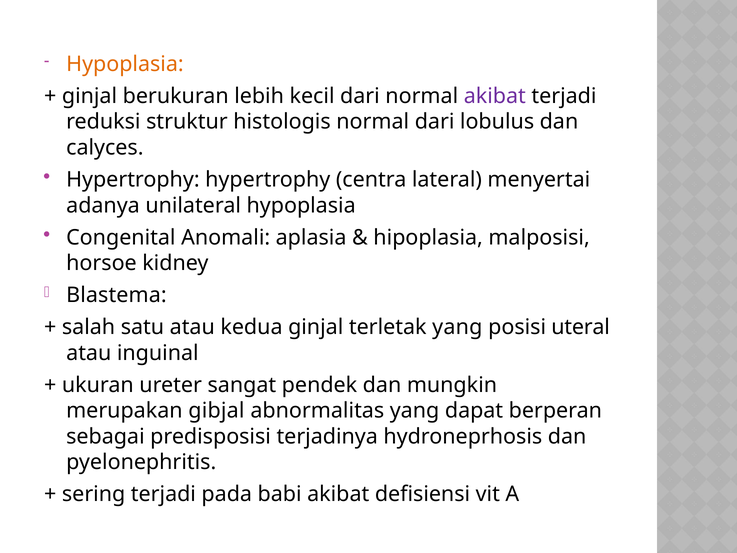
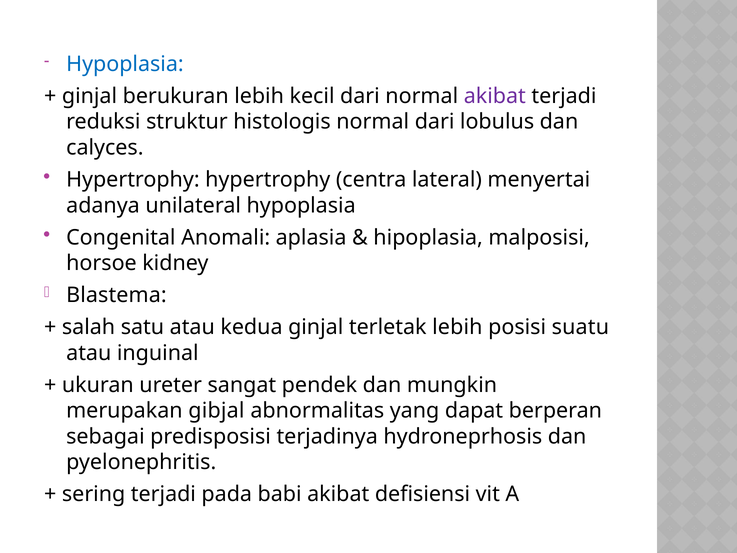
Hypoplasia colour: orange -> blue (125, 64)
terletak yang: yang -> lebih (457, 327)
uteral: uteral -> suatu (580, 327)
